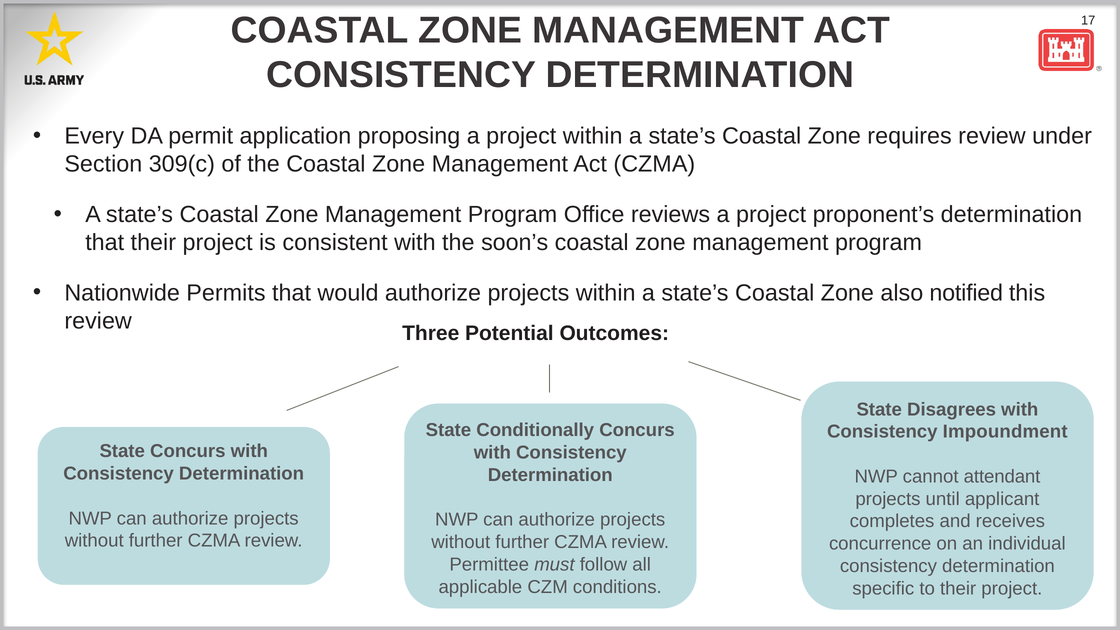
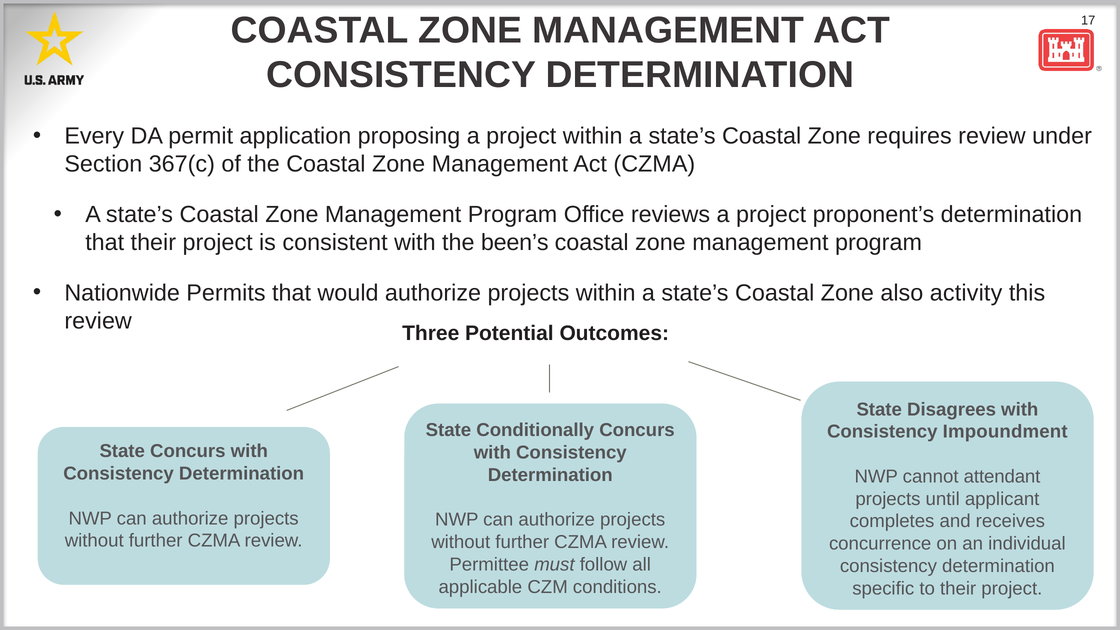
309(c: 309(c -> 367(c (182, 164)
soon’s: soon’s -> been’s (515, 243)
notified: notified -> activity (966, 293)
